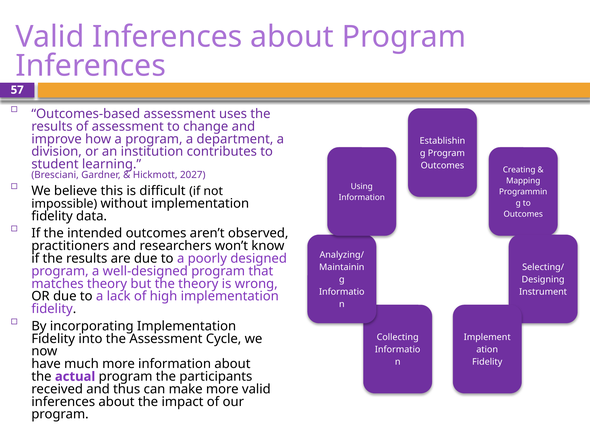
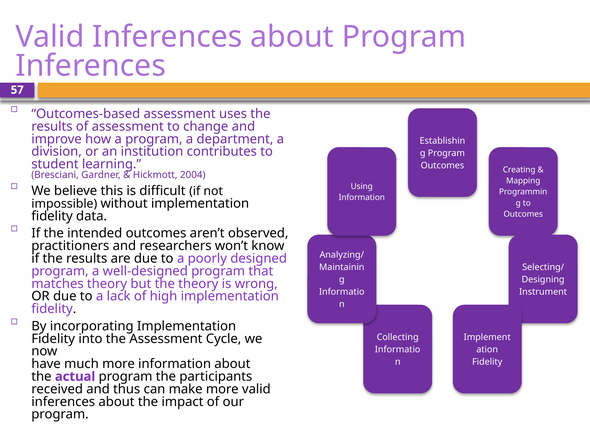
2027: 2027 -> 2004 (193, 175)
